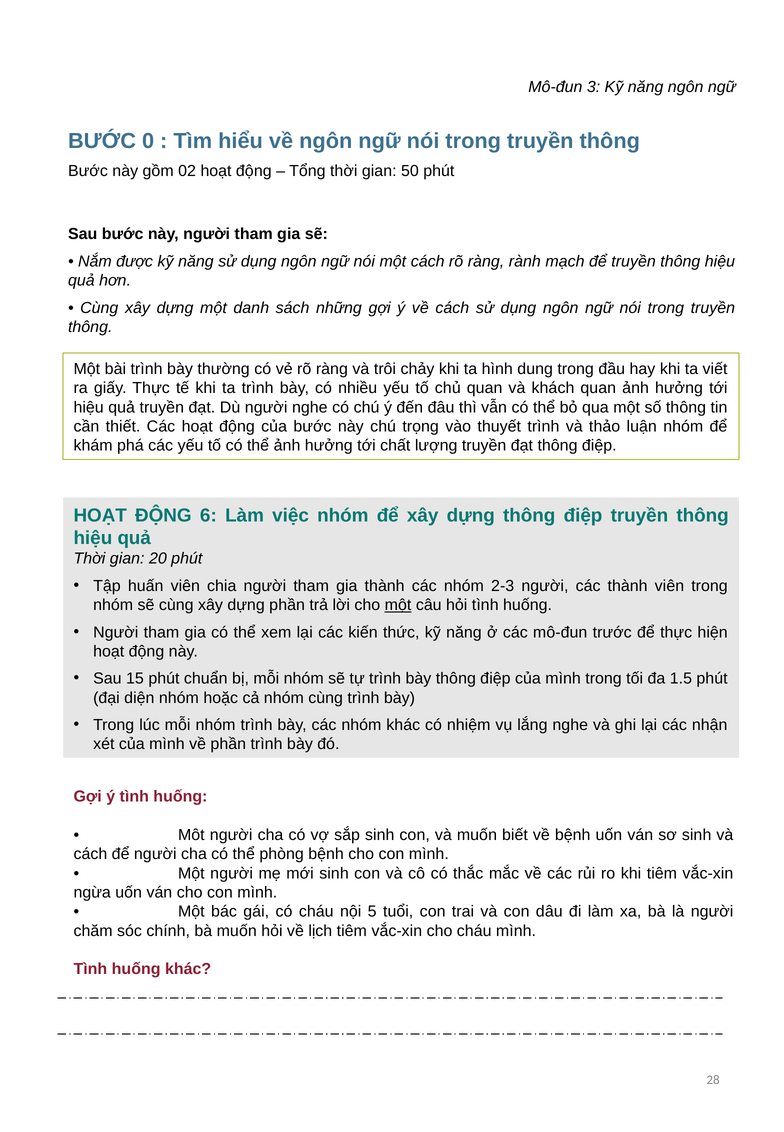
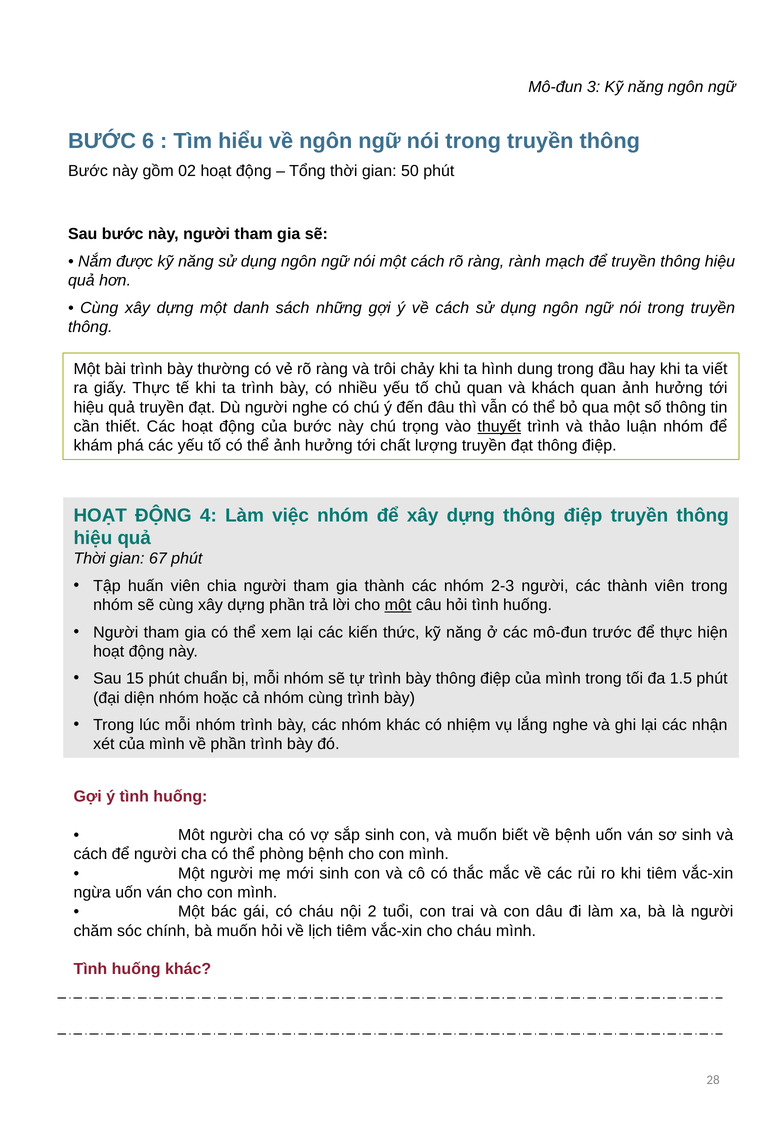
0: 0 -> 6 (148, 141)
thuyết underline: none -> present (499, 427)
6: 6 -> 4 (208, 516)
20: 20 -> 67 (158, 559)
5: 5 -> 2 (372, 912)
